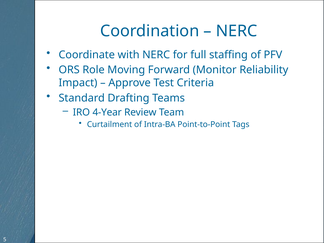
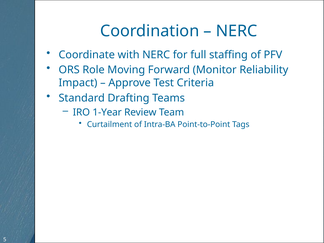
4-Year: 4-Year -> 1-Year (107, 112)
